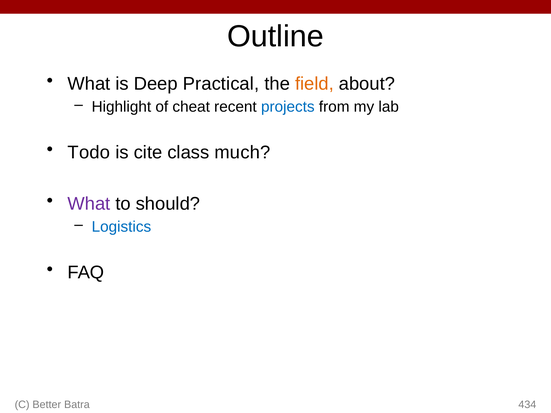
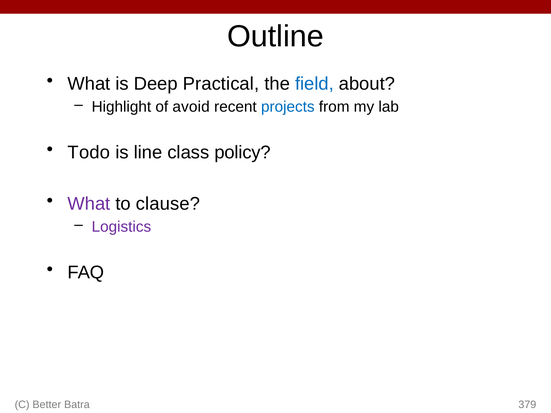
field colour: orange -> blue (314, 84)
cheat: cheat -> avoid (191, 107)
cite: cite -> line (148, 153)
much: much -> policy (243, 153)
should: should -> clause (168, 204)
Logistics colour: blue -> purple (121, 227)
434: 434 -> 379 (527, 405)
